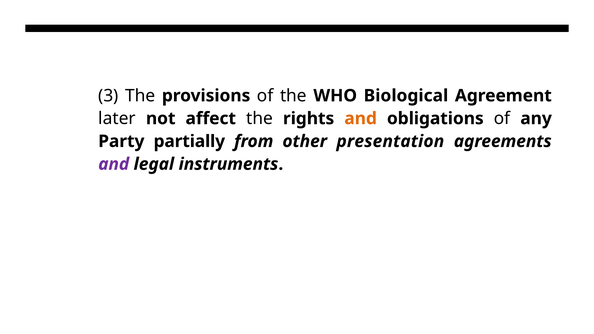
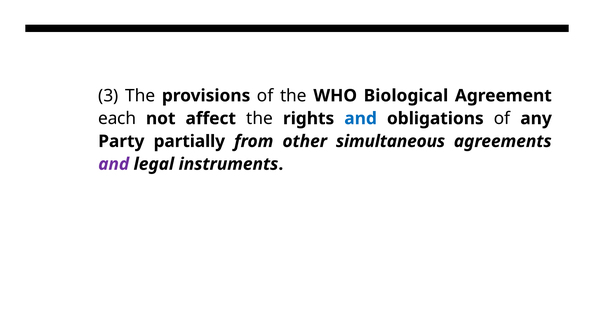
later: later -> each (117, 119)
and colour: orange -> blue (361, 119)
presentation: presentation -> simultaneous (390, 141)
